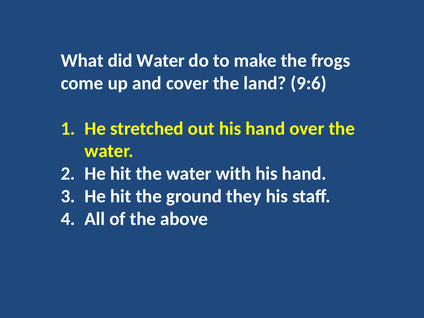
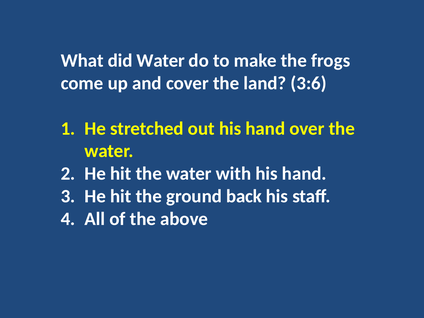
9:6: 9:6 -> 3:6 (309, 83)
they: they -> back (244, 196)
